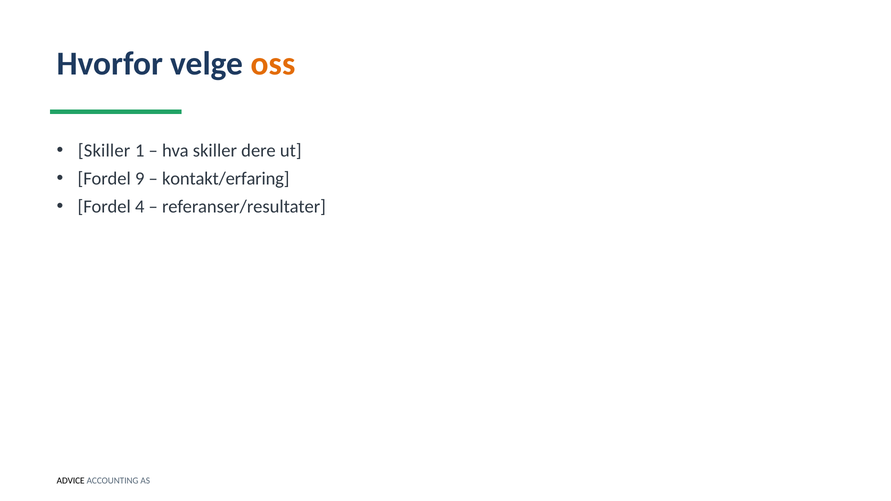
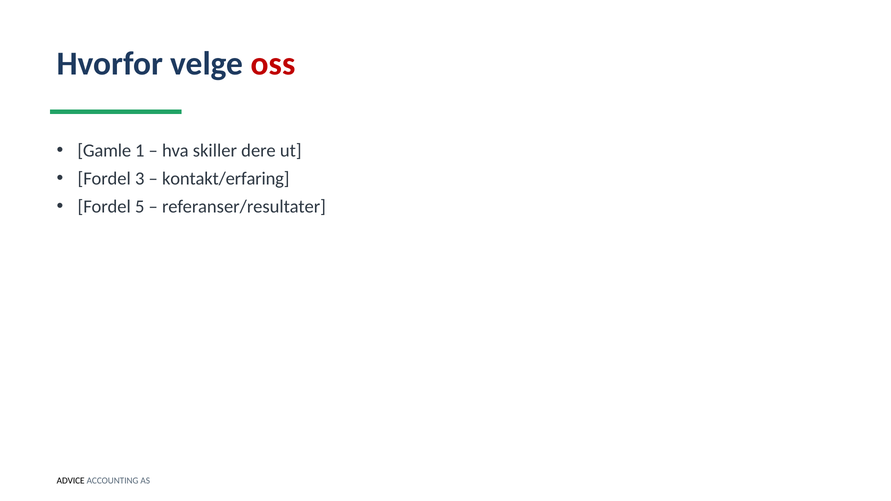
oss colour: orange -> red (273, 64)
Skiller: Skiller -> Gamle (104, 151)
9: 9 -> 3 (140, 179)
4: 4 -> 5 (140, 207)
